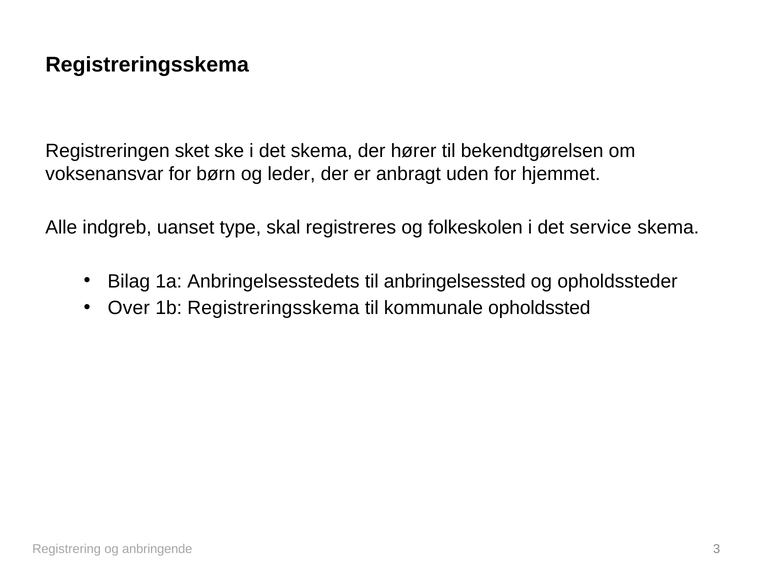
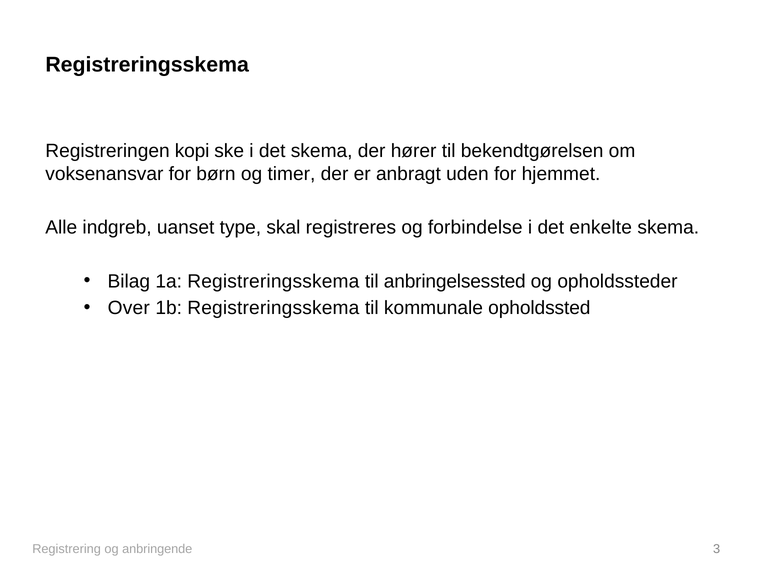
sket: sket -> kopi (192, 151)
leder: leder -> timer (291, 174)
folkeskolen: folkeskolen -> forbindelse (475, 227)
service: service -> enkelte (601, 227)
1a Anbringelsesstedets: Anbringelsesstedets -> Registreringsskema (273, 281)
